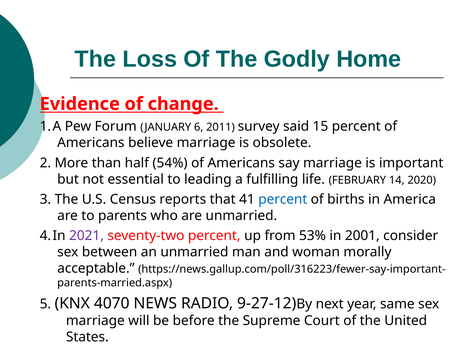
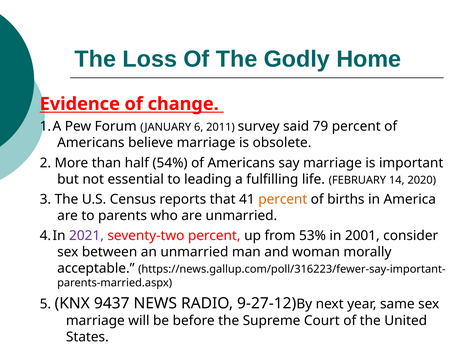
15: 15 -> 79 (320, 127)
percent colour: blue -> orange (283, 199)
4070: 4070 -> 9437 (112, 304)
